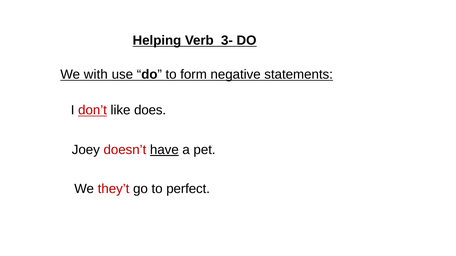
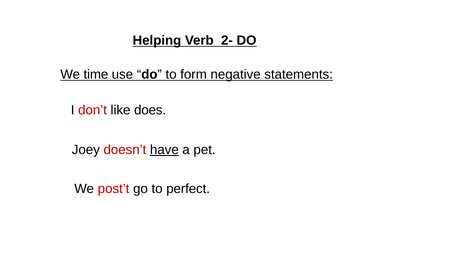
3-: 3- -> 2- (227, 40)
with: with -> time (96, 75)
don’t underline: present -> none (93, 110)
they’t: they’t -> post’t (114, 189)
